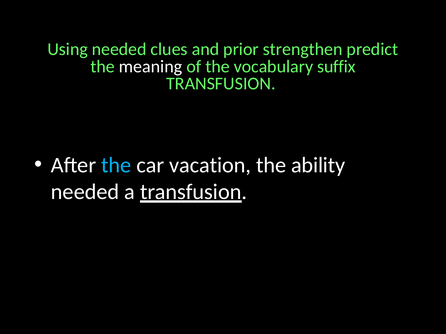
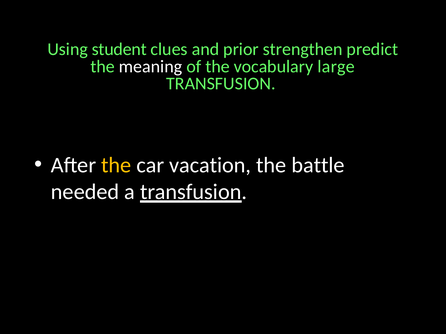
Using needed: needed -> student (119, 49)
suffix: suffix -> large (336, 67)
the colour: light blue -> yellow (116, 165)
ability: ability -> battle (318, 165)
